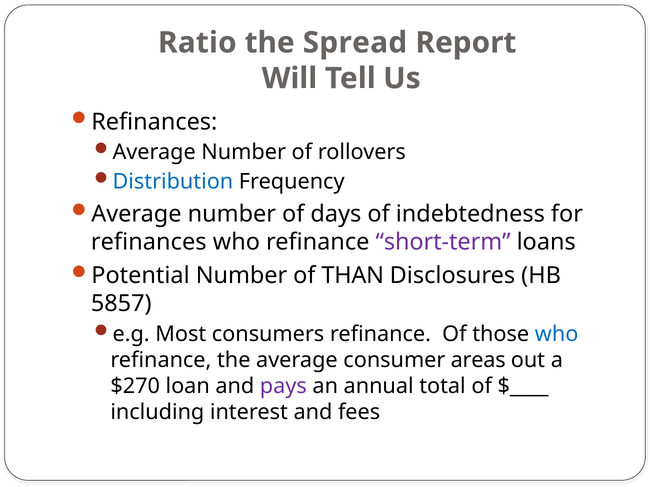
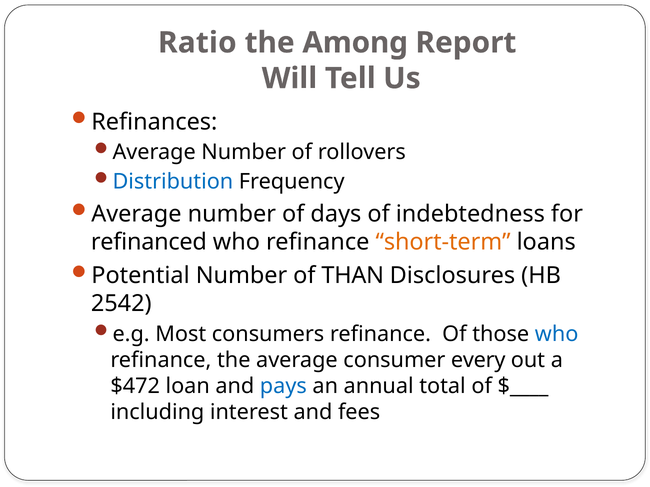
Spread: Spread -> Among (355, 43)
refinances: refinances -> refinanced (149, 242)
short-term colour: purple -> orange (443, 242)
5857: 5857 -> 2542 (121, 304)
areas: areas -> every (478, 360)
$270: $270 -> $472 (135, 386)
pays colour: purple -> blue (283, 386)
